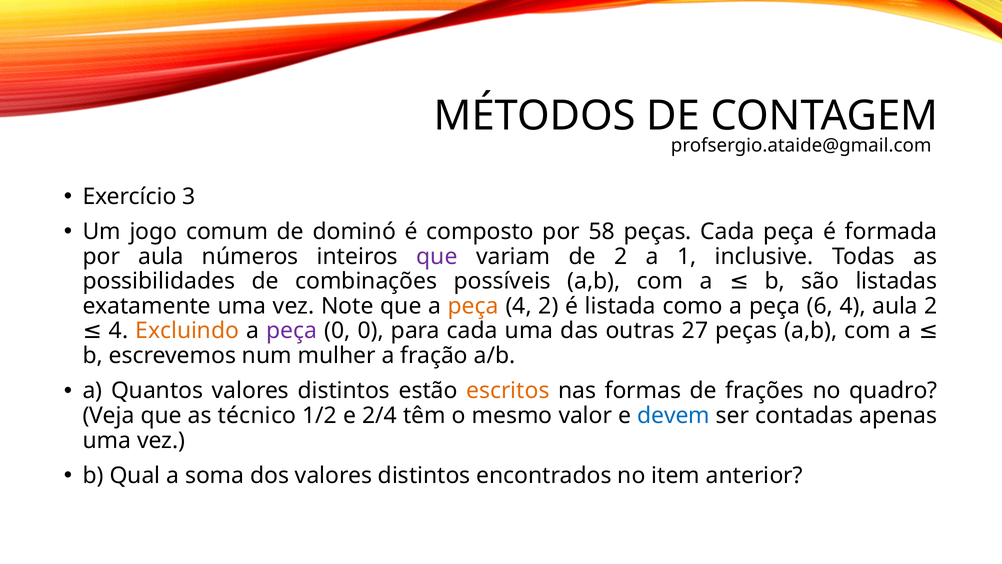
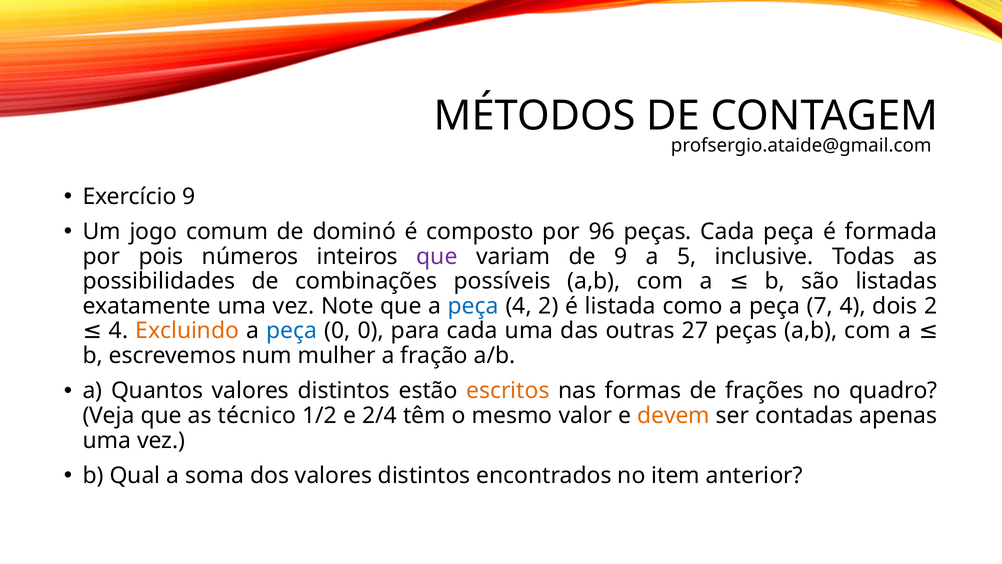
Exercício 3: 3 -> 9 (189, 196)
58: 58 -> 96 (602, 232)
por aula: aula -> pois (161, 256)
de 2: 2 -> 9 (621, 256)
1: 1 -> 5 (687, 256)
peça colour: orange -> blue (473, 306)
6: 6 -> 7 (820, 306)
4 aula: aula -> dois (895, 306)
peça colour: purple -> blue (292, 331)
devem colour: blue -> orange (674, 415)
